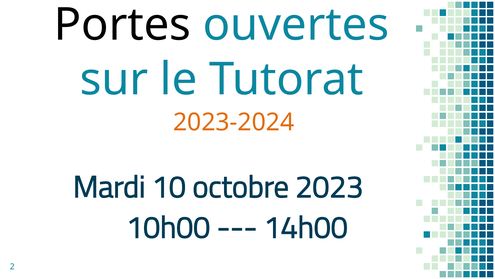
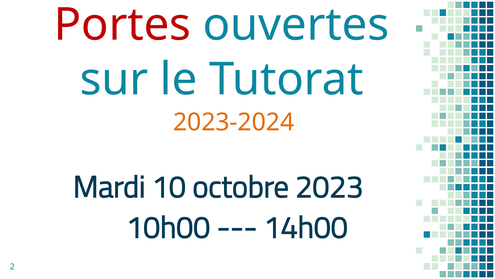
Portes colour: black -> red (122, 25)
